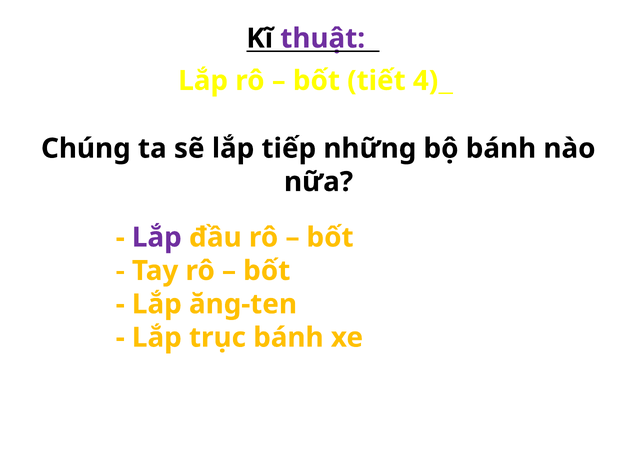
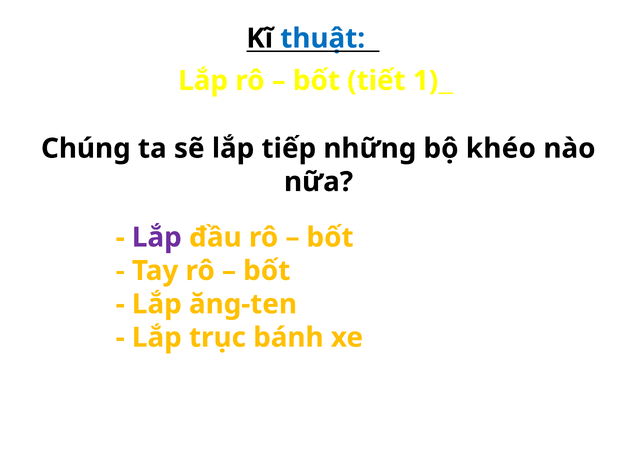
thuật colour: purple -> blue (323, 38)
4: 4 -> 1 (426, 81)
bộ bánh: bánh -> khéo (501, 149)
